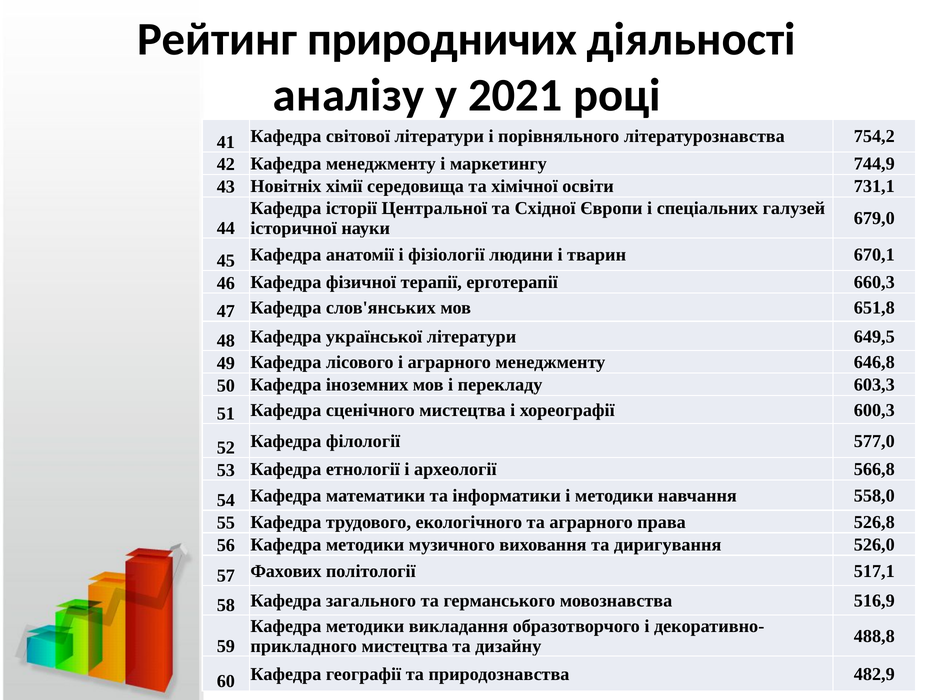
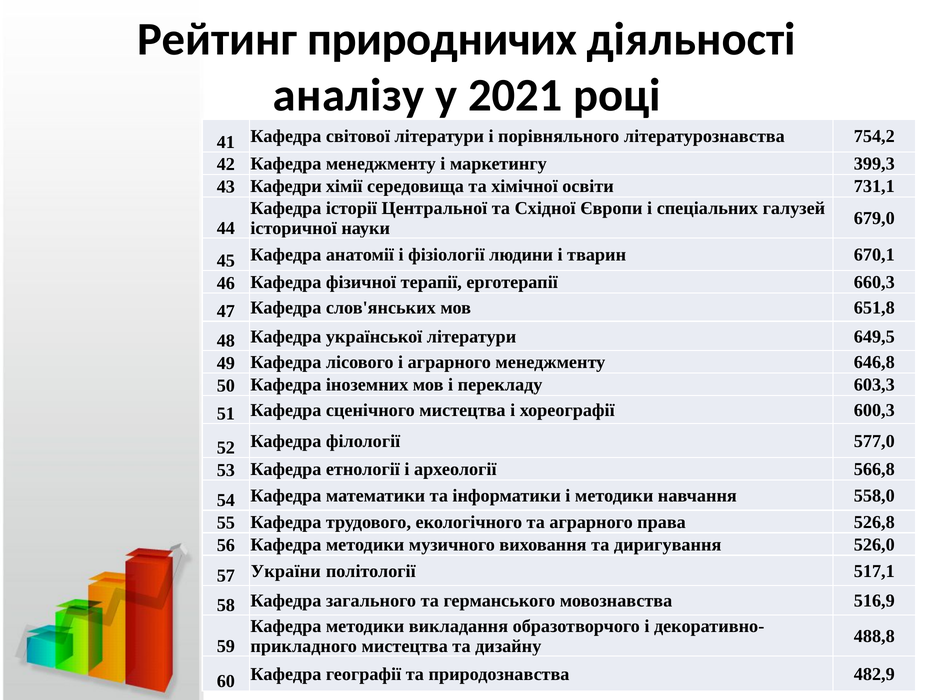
744,9: 744,9 -> 399,3 (874, 164)
Новітніх: Новітніх -> Кафедри (286, 186)
Фахових: Фахових -> України (286, 571)
